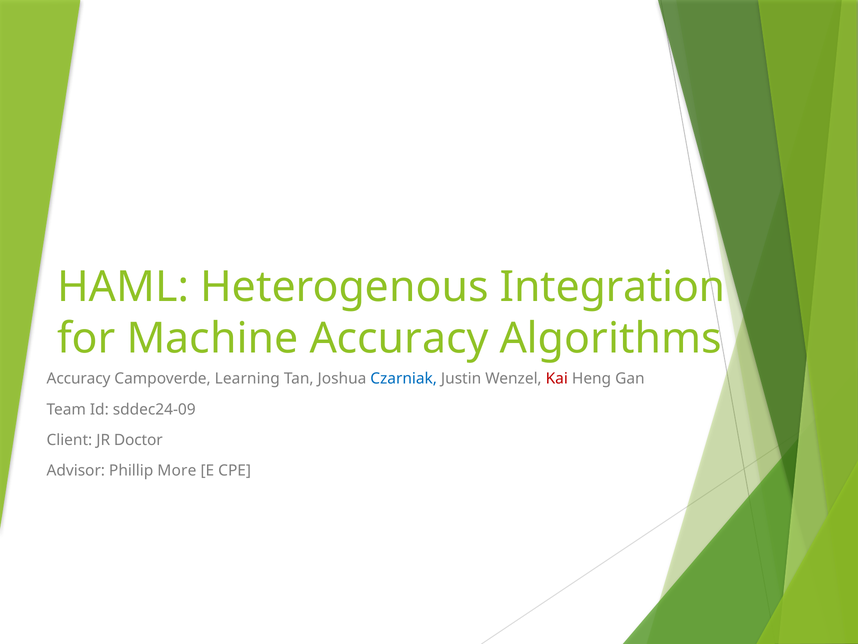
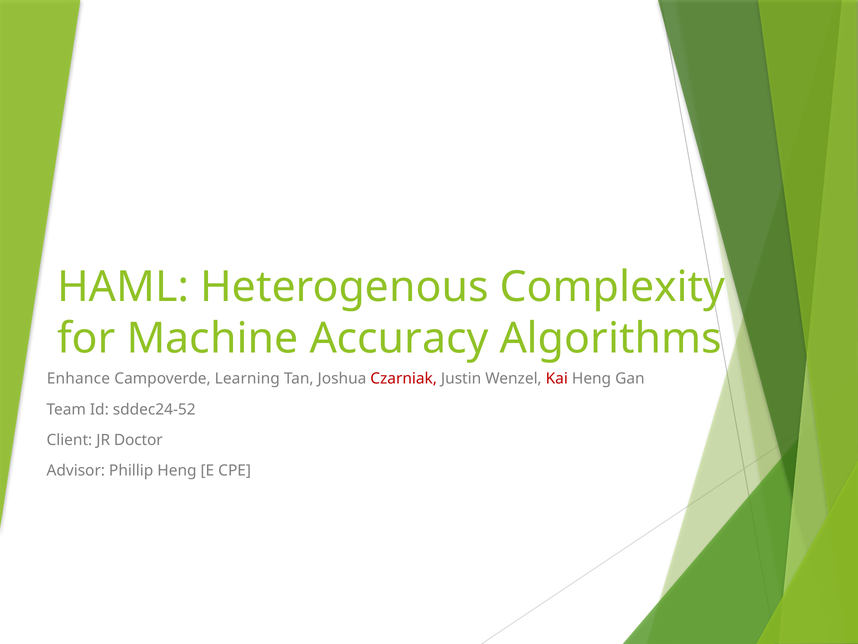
Integration: Integration -> Complexity (612, 287)
Accuracy: Accuracy -> Enhance (78, 379)
Czarniak colour: blue -> red (404, 379)
sddec24-09: sddec24-09 -> sddec24-52 (154, 409)
Phillip More: More -> Heng (177, 470)
